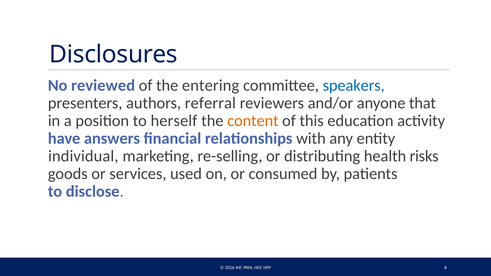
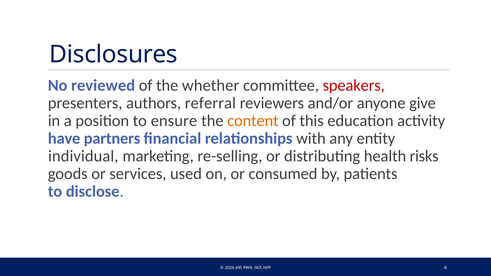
entering: entering -> whether (211, 86)
speakers colour: blue -> red (354, 86)
that: that -> give (422, 103)
herself: herself -> ensure (174, 121)
answers: answers -> partners (112, 139)
